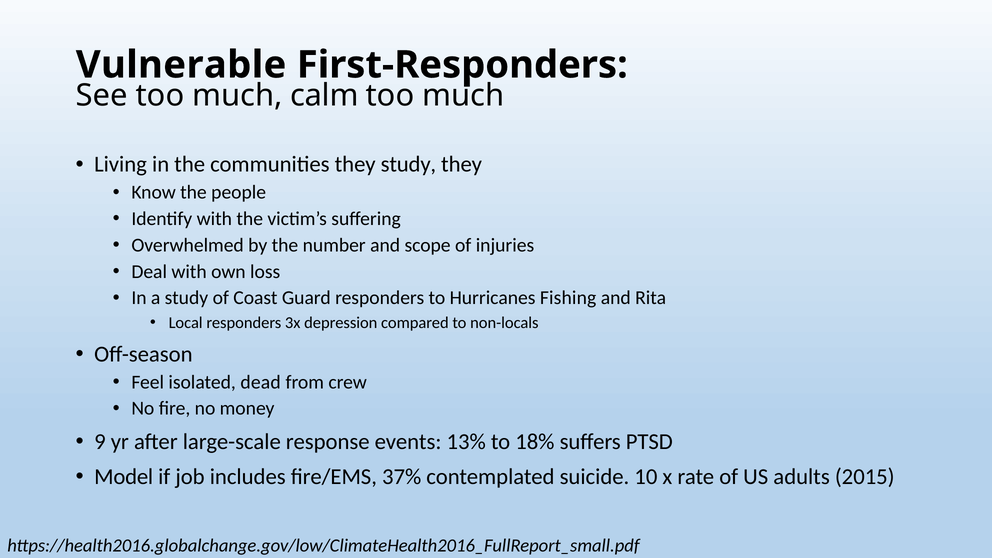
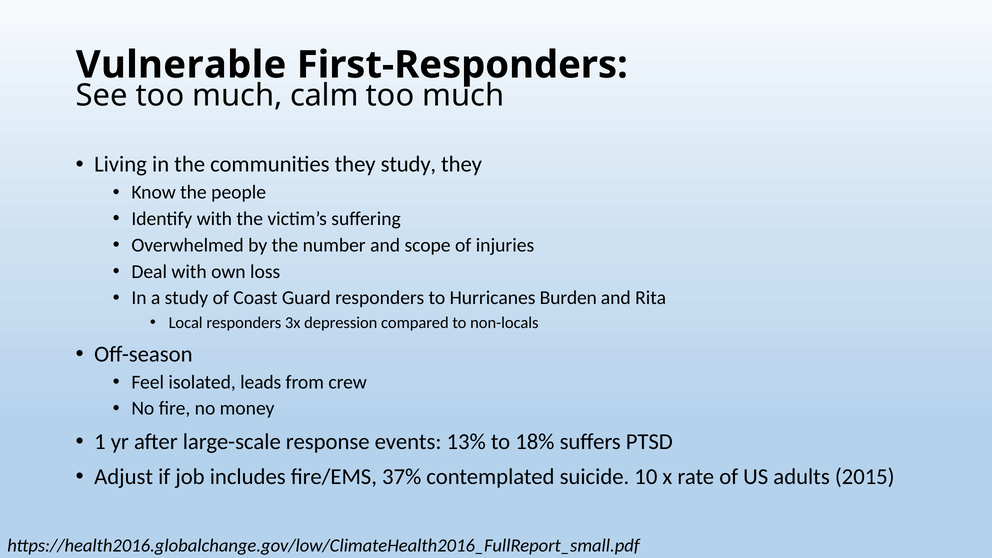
Fishing: Fishing -> Burden (568, 298)
dead: dead -> leads (261, 382)
9: 9 -> 1 (100, 442)
Model: Model -> Adjust (124, 477)
